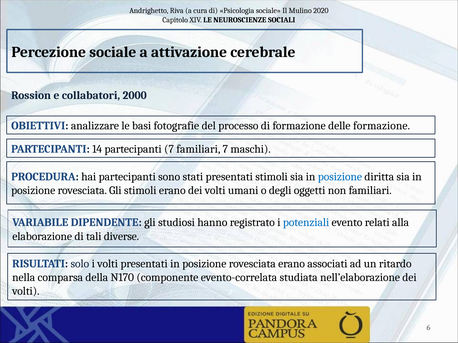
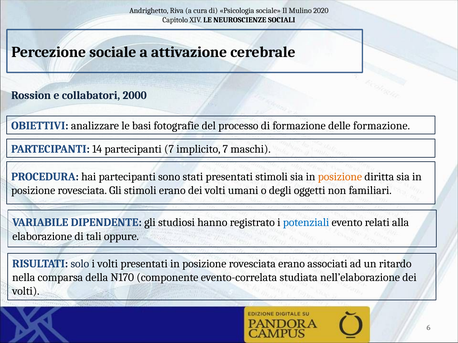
7 familiari: familiari -> implicito (198, 149)
posizione colour: blue -> orange (340, 177)
diverse: diverse -> oppure (121, 237)
